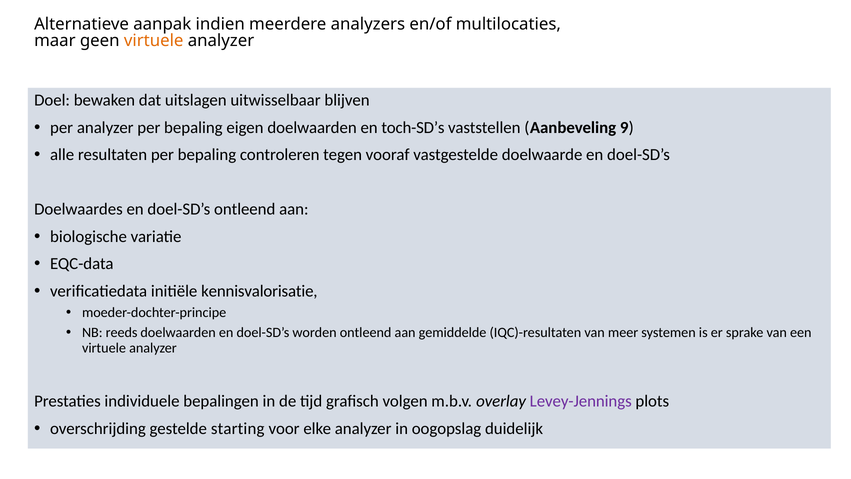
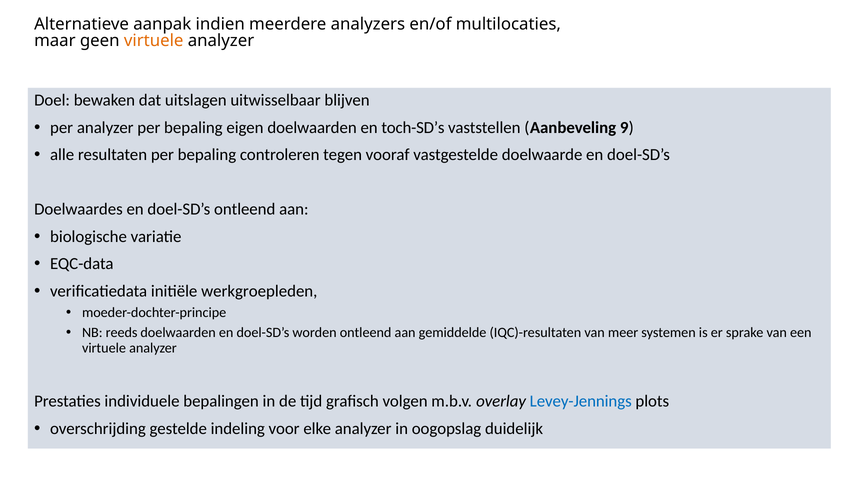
kennisvalorisatie: kennisvalorisatie -> werkgroepleden (259, 291)
Levey-Jennings colour: purple -> blue (581, 401)
starting: starting -> indeling (238, 428)
